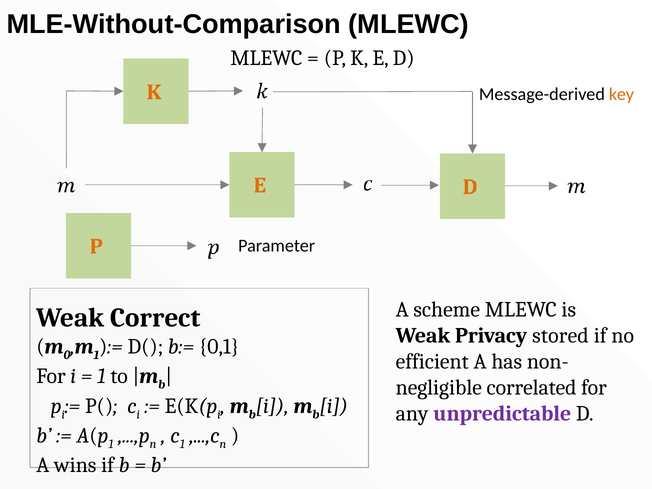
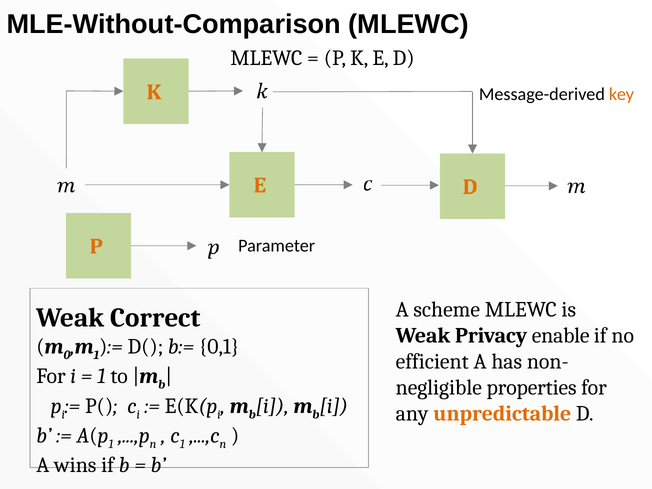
stored: stored -> enable (561, 335)
correlated: correlated -> properties (532, 388)
unpredictable colour: purple -> orange (502, 414)
